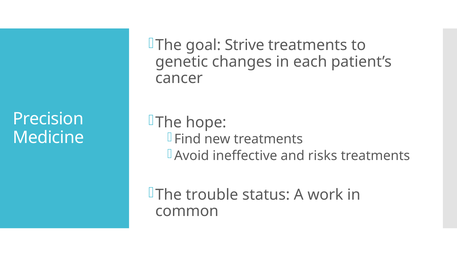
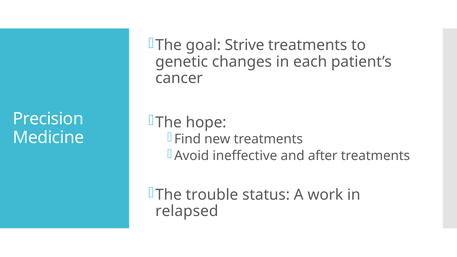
risks: risks -> after (323, 156)
common: common -> relapsed (187, 211)
